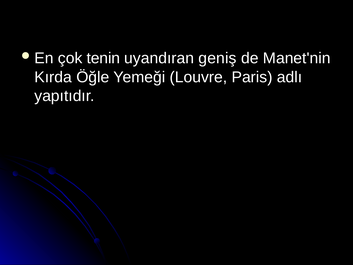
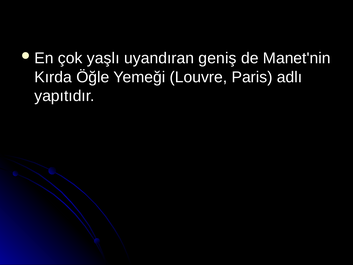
tenin: tenin -> yaşlı (103, 58)
